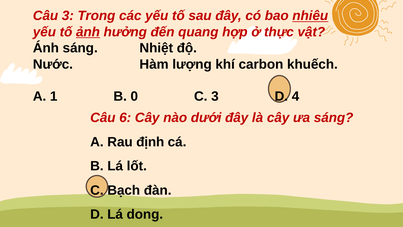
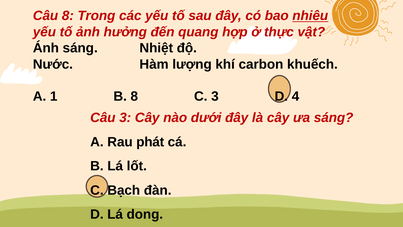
Câu 3: 3 -> 8 (68, 16)
ảnh underline: present -> none (88, 32)
B 0: 0 -> 8 (134, 96)
Câu 6: 6 -> 3 (125, 118)
định: định -> phát (150, 142)
